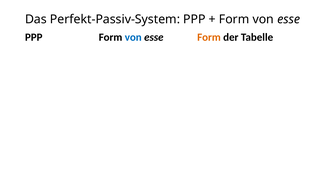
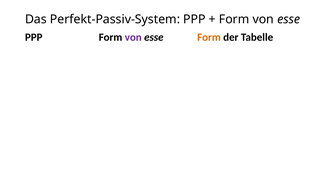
von colour: blue -> purple (133, 37)
